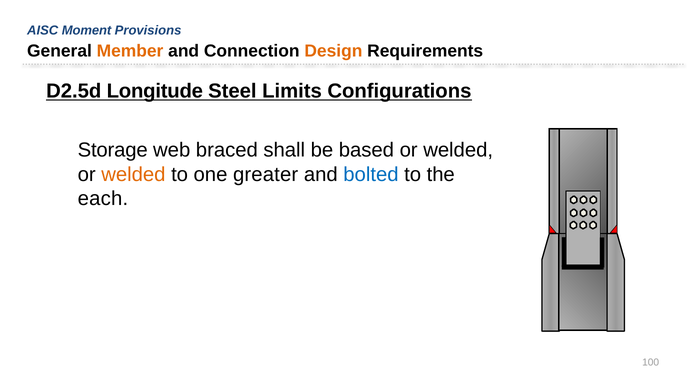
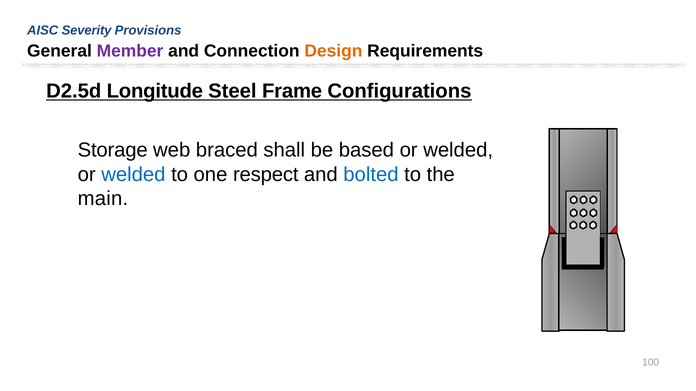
Moment: Moment -> Severity (87, 30)
Member colour: orange -> purple (130, 51)
Limits: Limits -> Frame (292, 91)
welded colour: orange -> blue (133, 175)
greater: greater -> respect (266, 175)
each: each -> main (103, 199)
